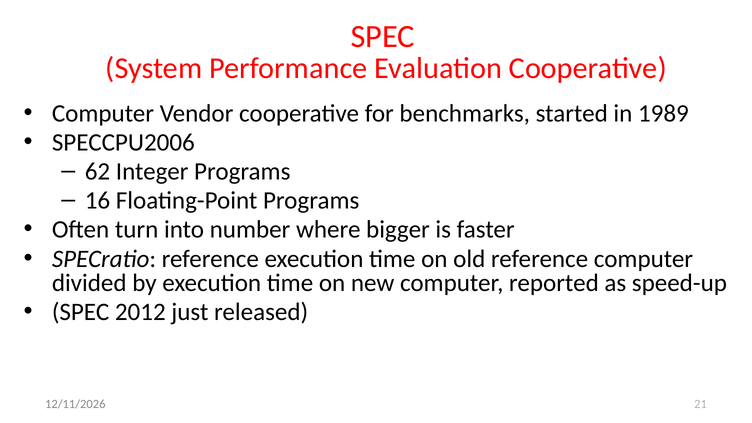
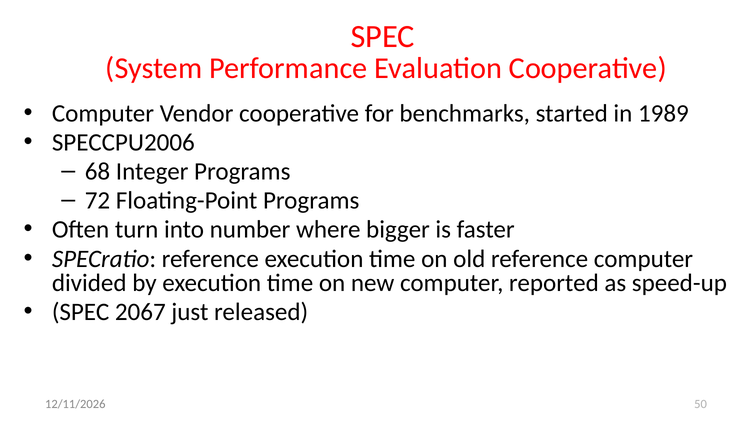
62: 62 -> 68 (97, 172)
16: 16 -> 72 (97, 201)
2012: 2012 -> 2067 (140, 312)
21: 21 -> 50 (701, 404)
